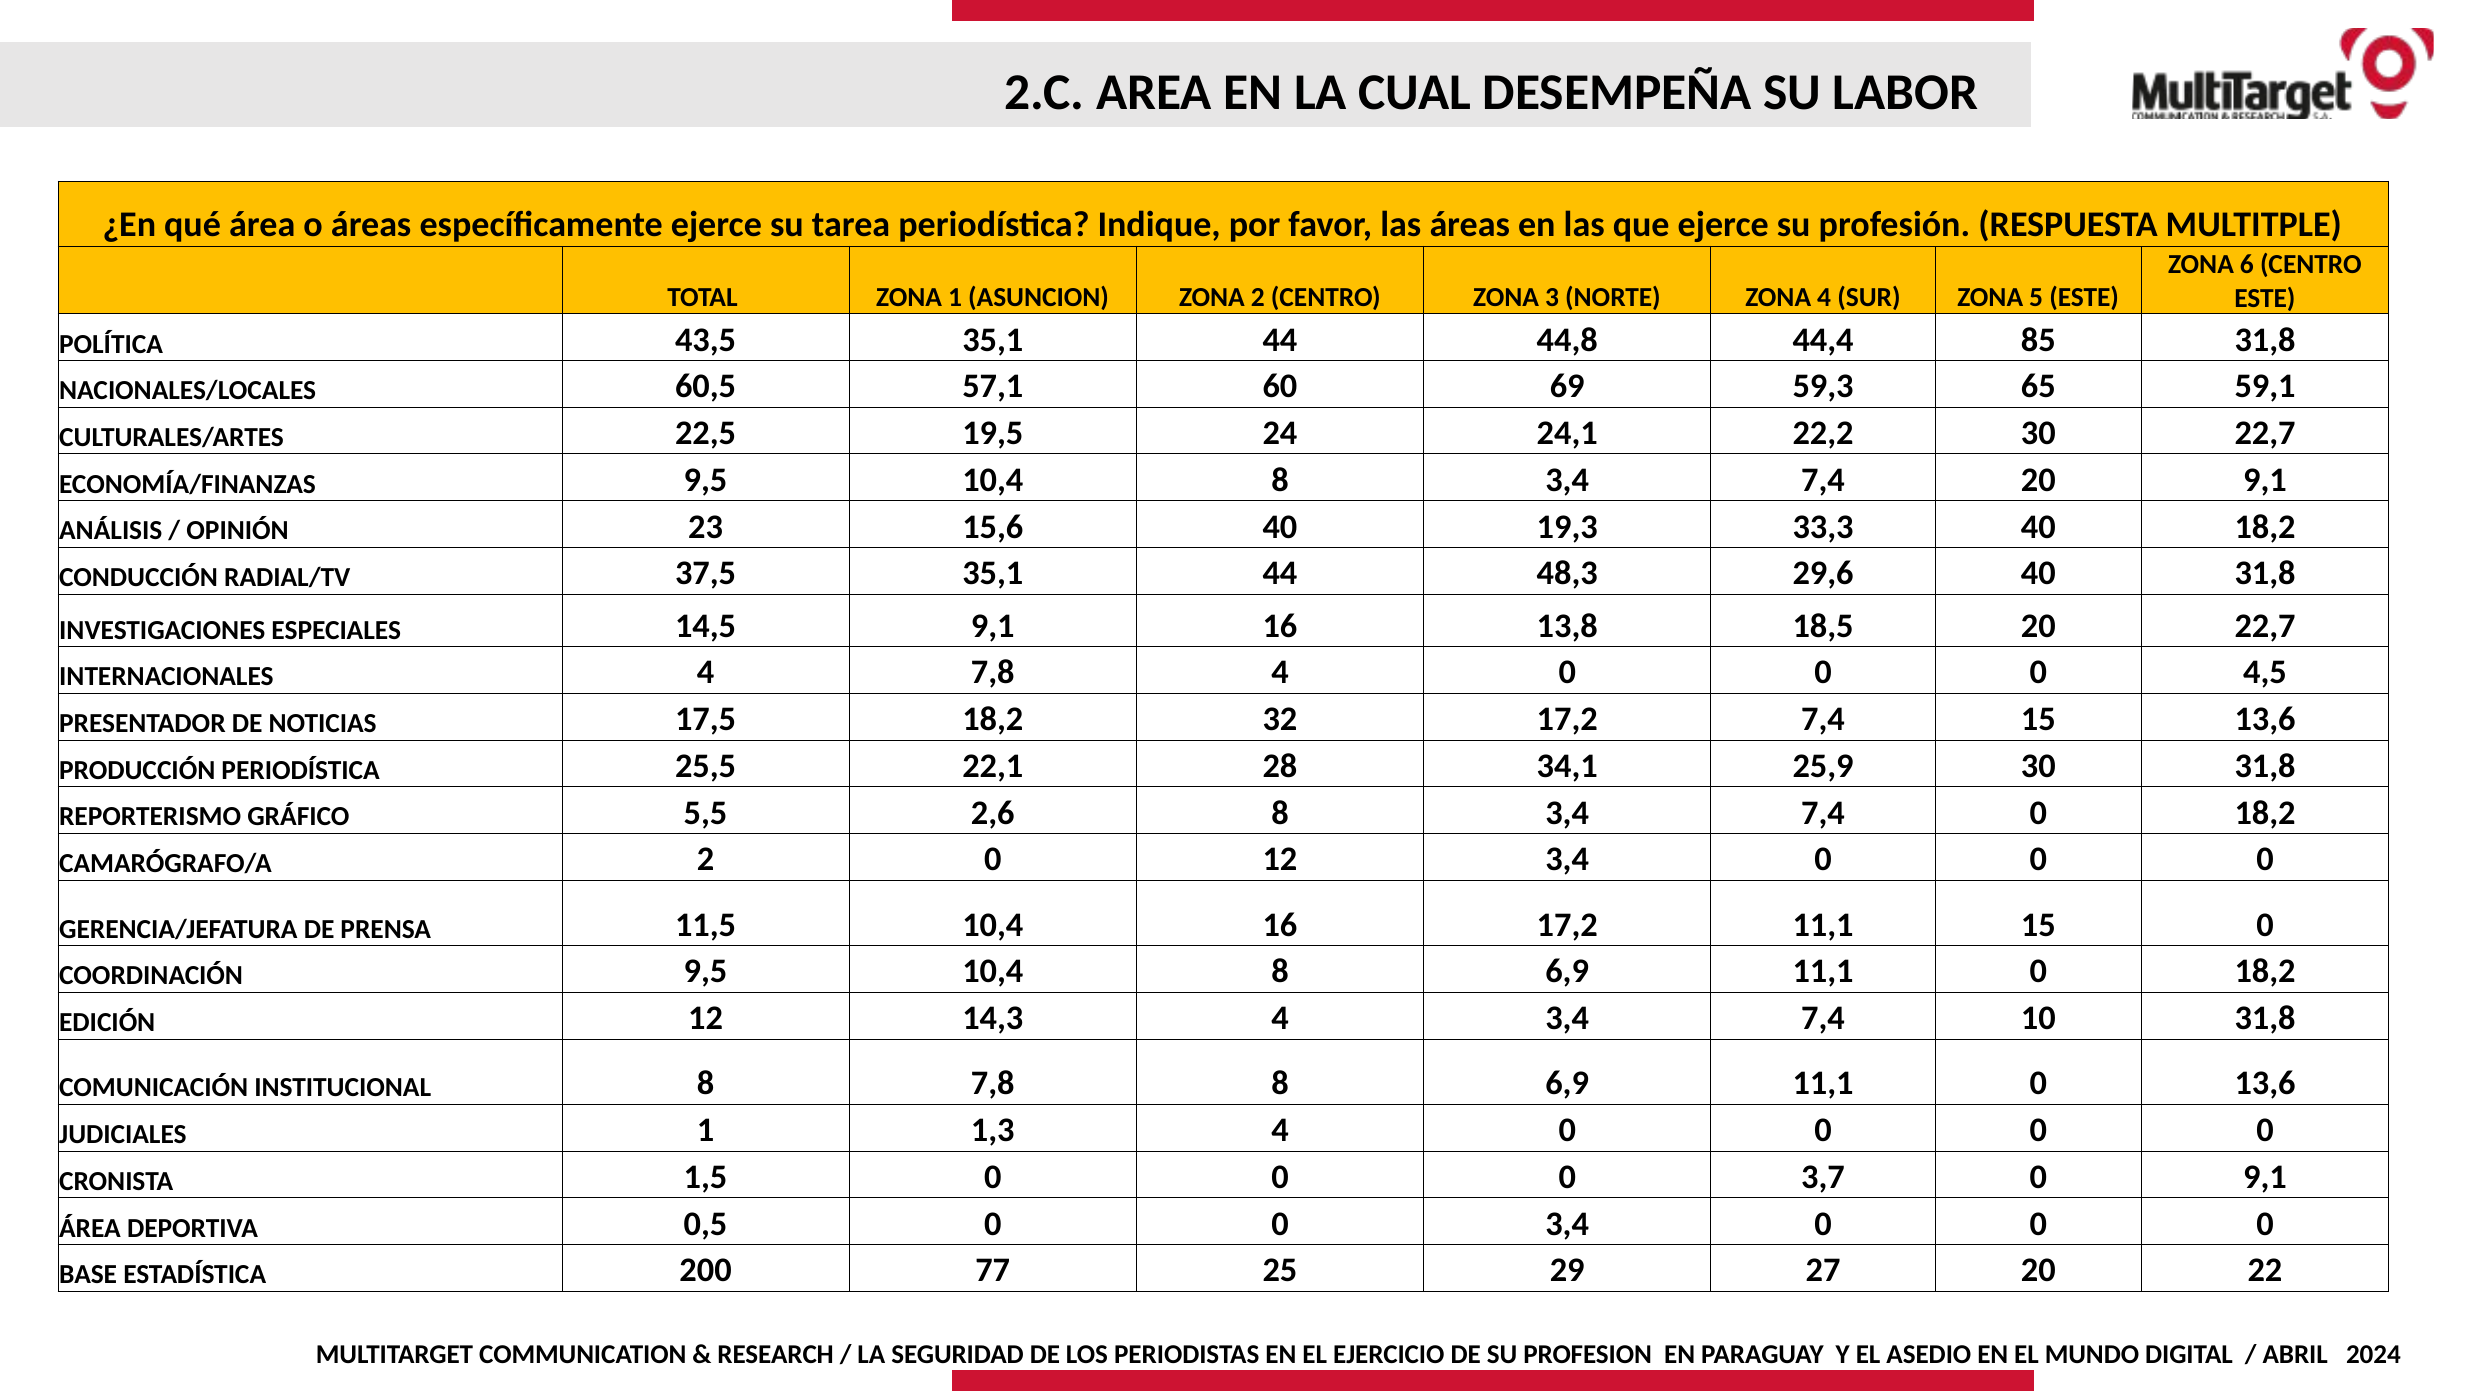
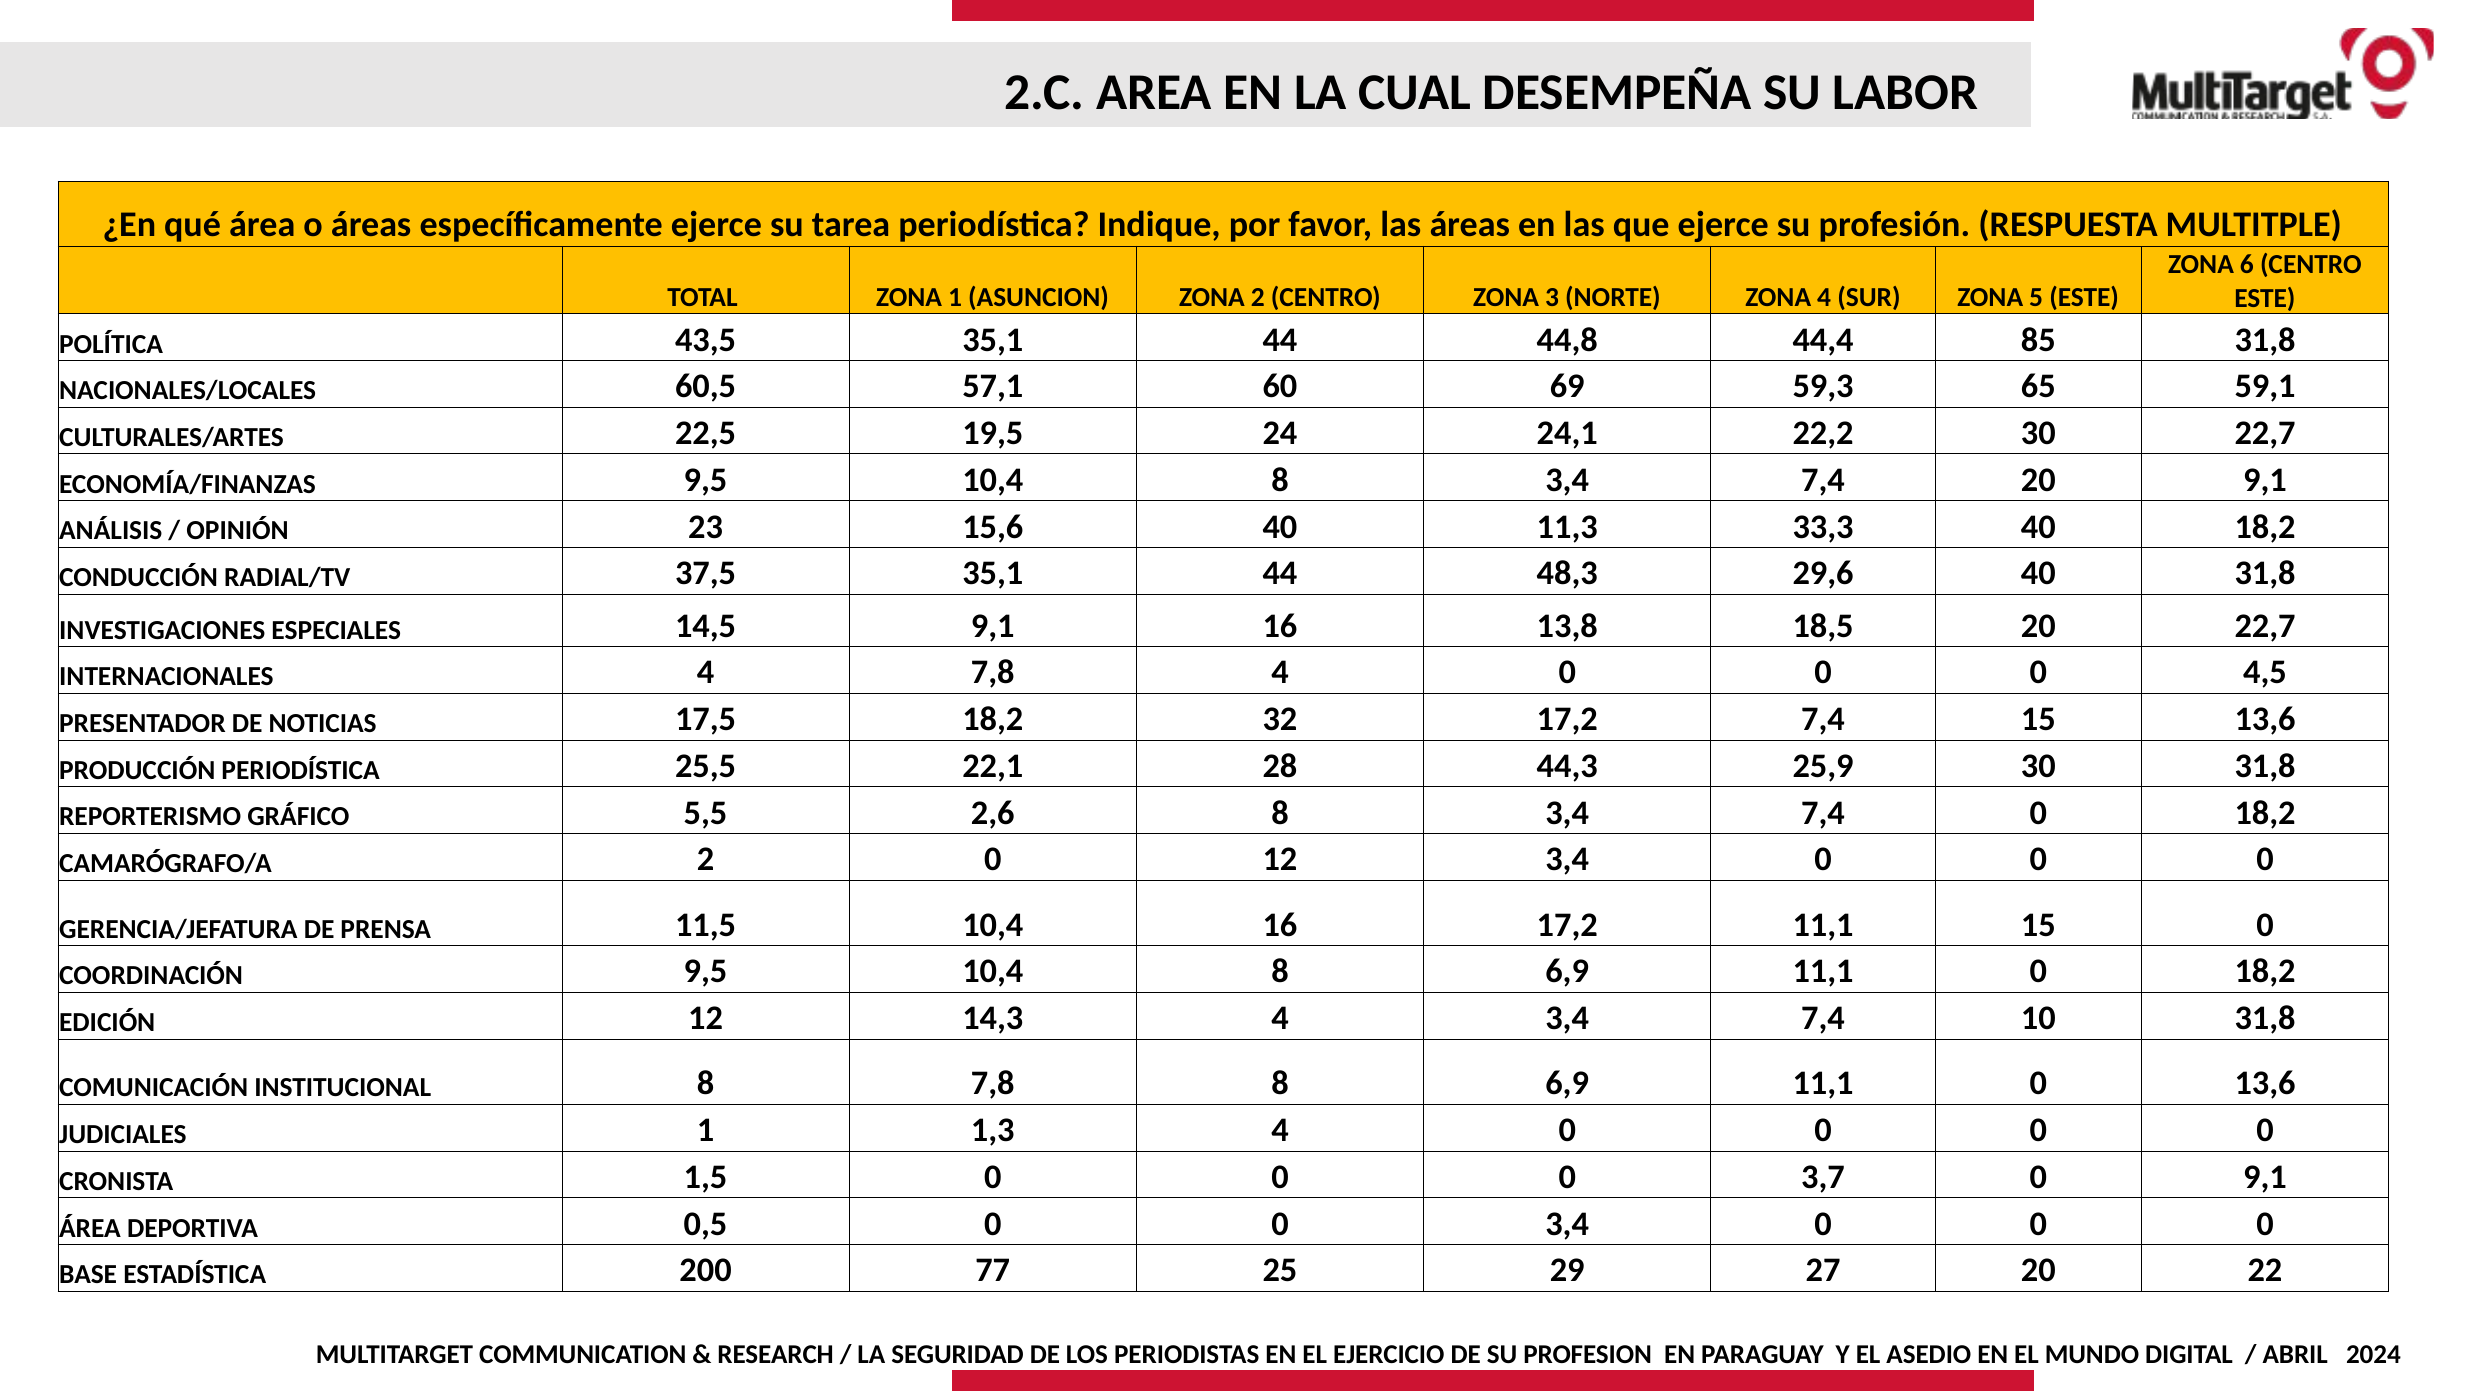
19,3: 19,3 -> 11,3 (1567, 527)
34,1: 34,1 -> 44,3 (1567, 766)
